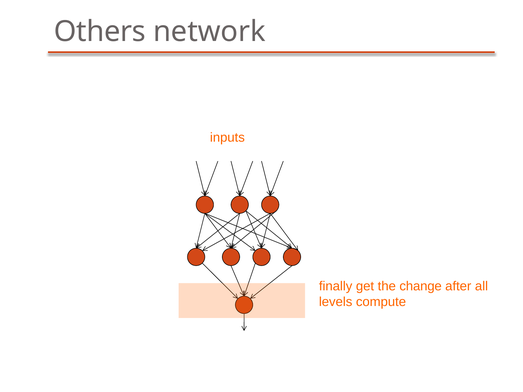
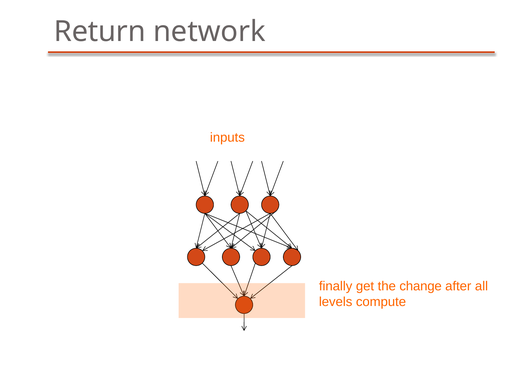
Others: Others -> Return (100, 32)
